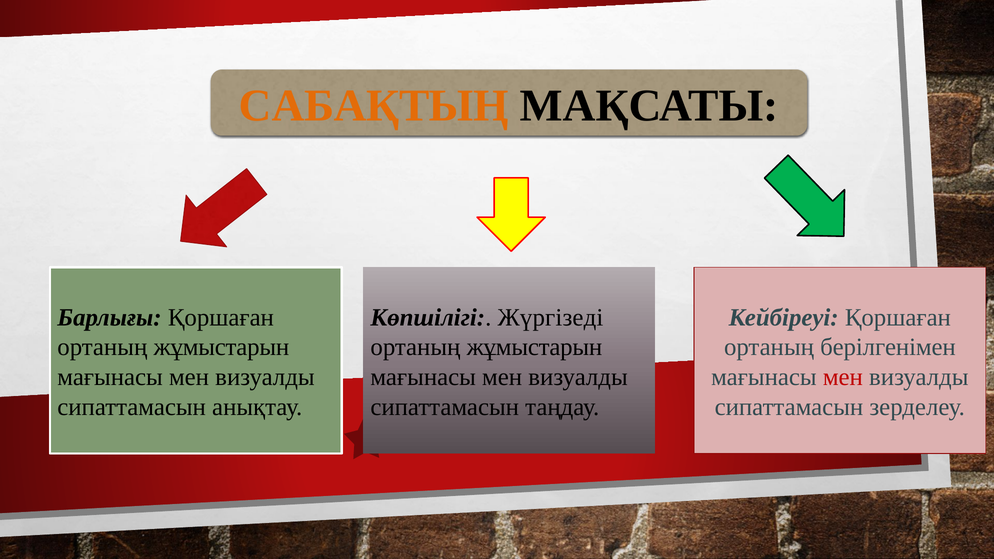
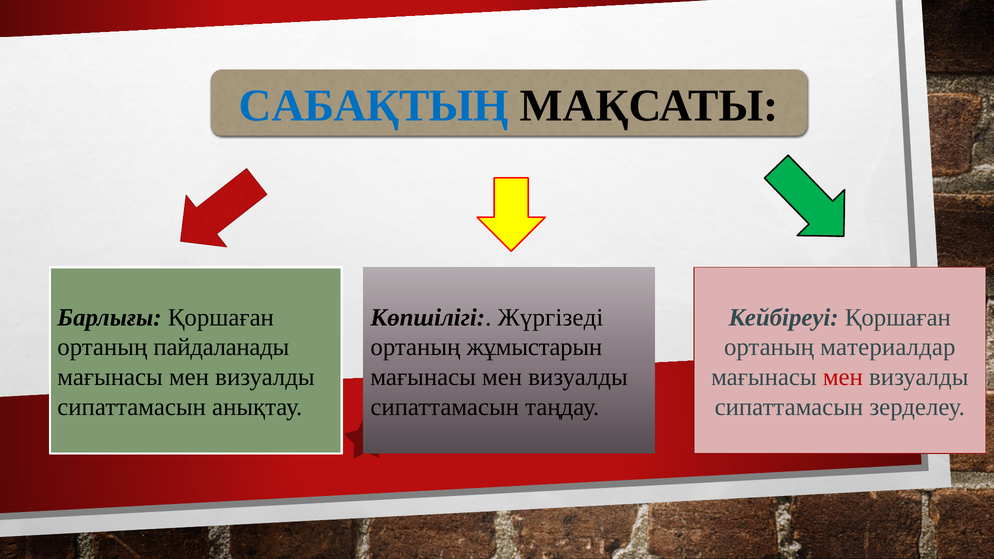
САБАҚТЫҢ colour: orange -> blue (374, 106)
жұмыстарын: жұмыстарын -> пайдаланады (221, 347)
берілгенімен: берілгенімен -> материалдар (888, 347)
